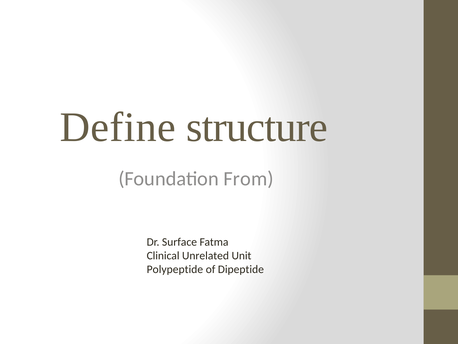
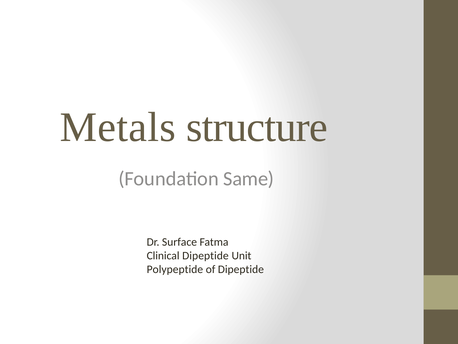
Define: Define -> Metals (118, 127)
From: From -> Same (249, 178)
Clinical Unrelated: Unrelated -> Dipeptide (205, 255)
